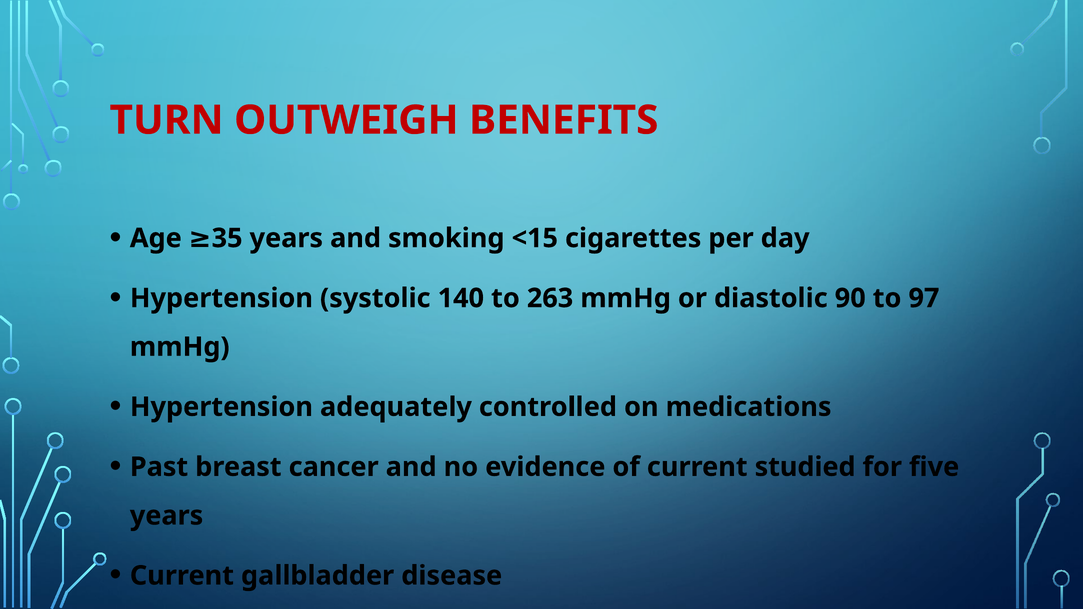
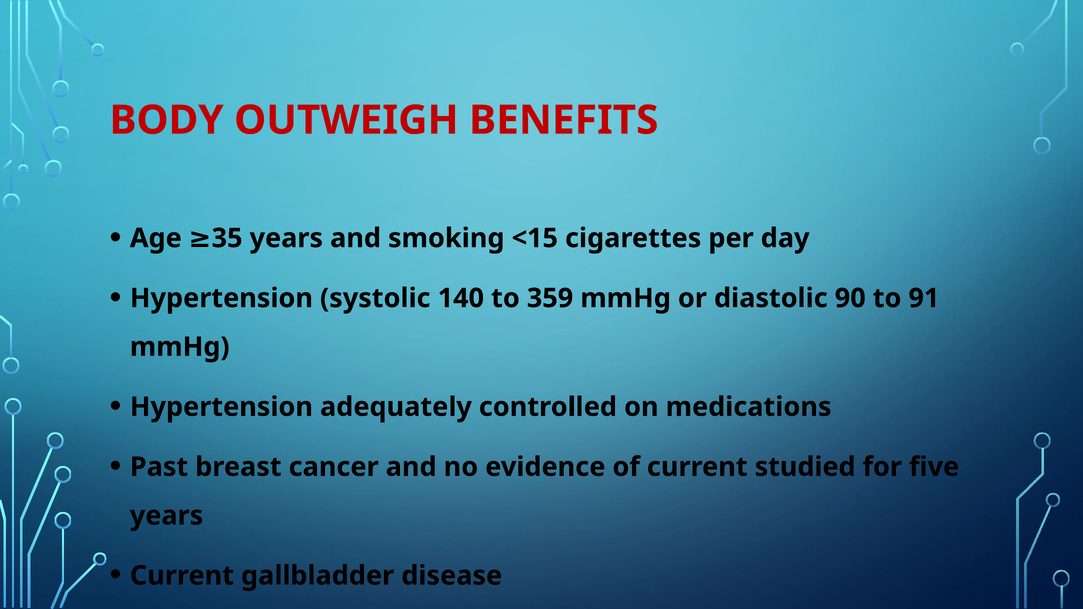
TURN: TURN -> BODY (167, 120)
263: 263 -> 359 (550, 298)
97: 97 -> 91 (924, 298)
